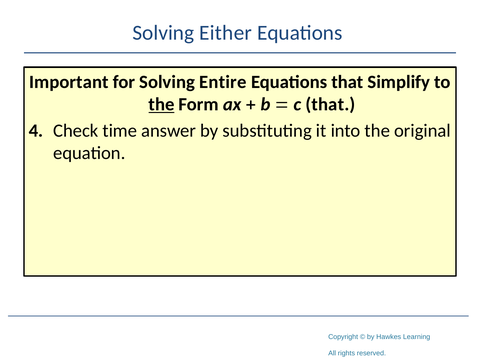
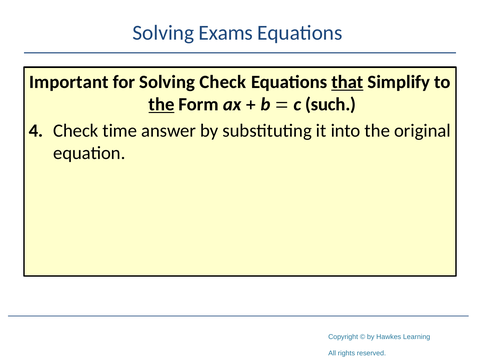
Either: Either -> Exams (226, 33)
Solving Entire: Entire -> Check (223, 82)
that underline: none -> present (347, 82)
c that: that -> such (331, 104)
